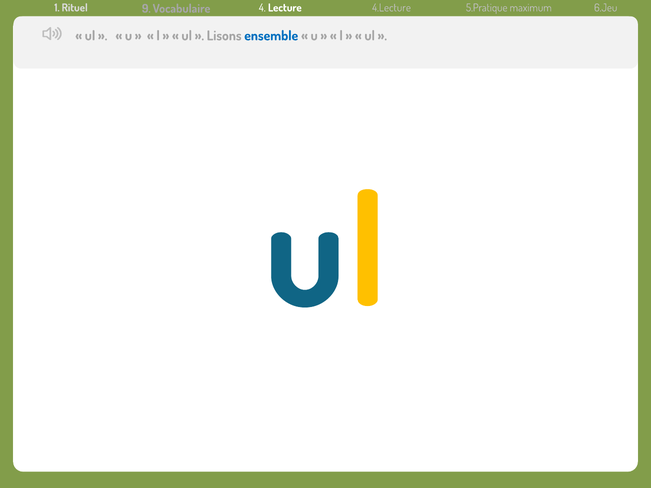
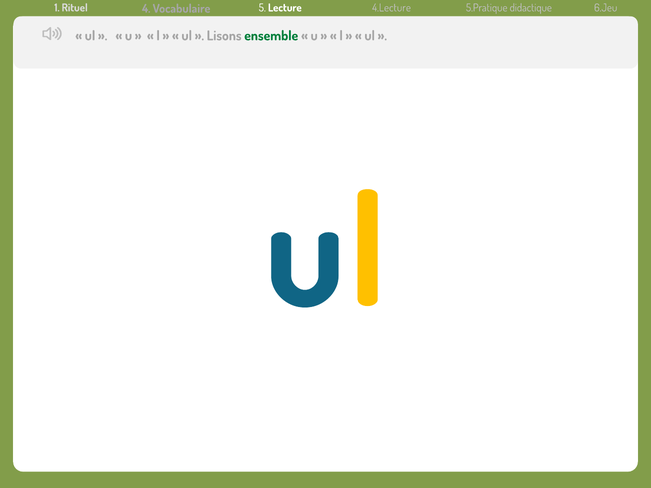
9: 9 -> 4 (146, 9)
4: 4 -> 5 (262, 8)
maximum: maximum -> didactique (531, 8)
ensemble colour: blue -> green (271, 36)
